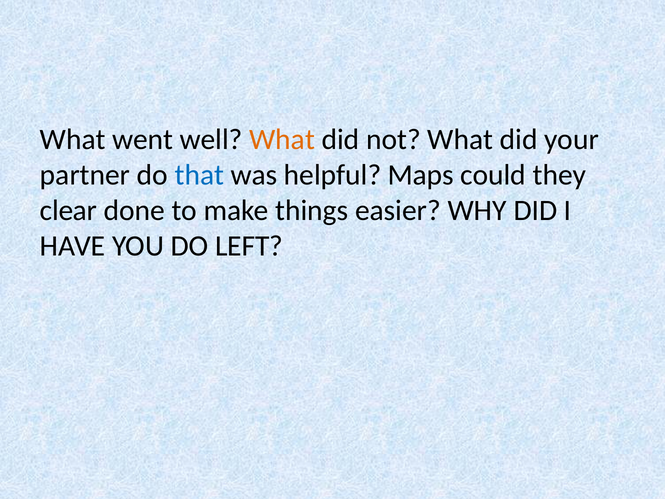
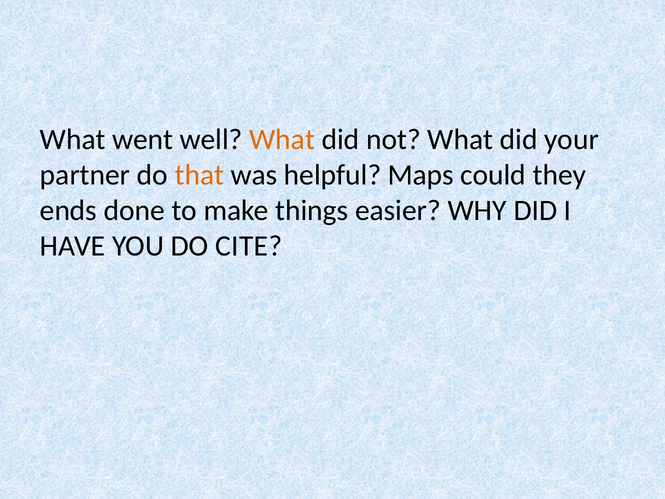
that colour: blue -> orange (199, 175)
clear: clear -> ends (68, 210)
LEFT: LEFT -> CITE (249, 246)
